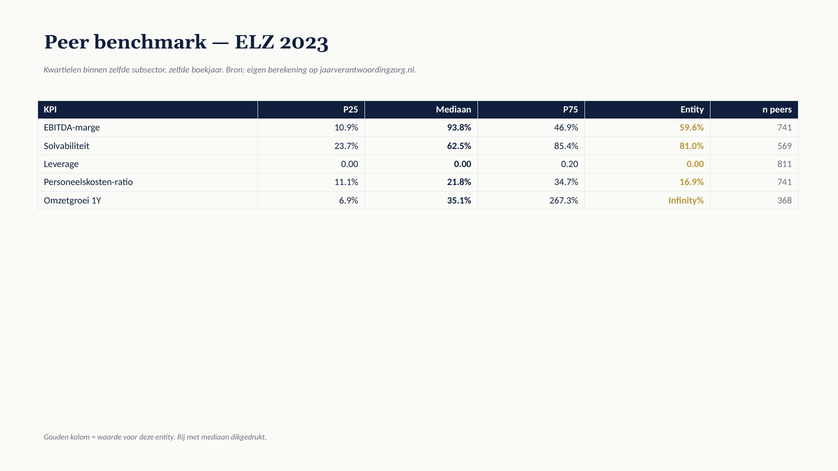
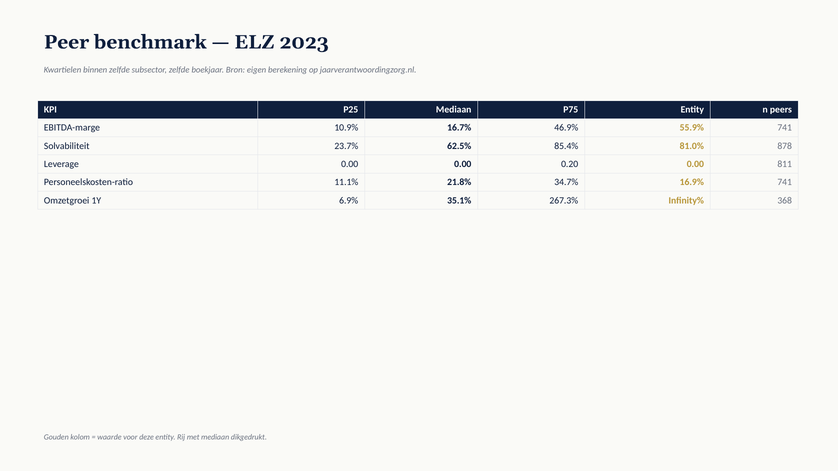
93.8%: 93.8% -> 16.7% (459, 128)
59.6%: 59.6% -> 55.9% (692, 128)
569: 569 -> 878 (785, 146)
